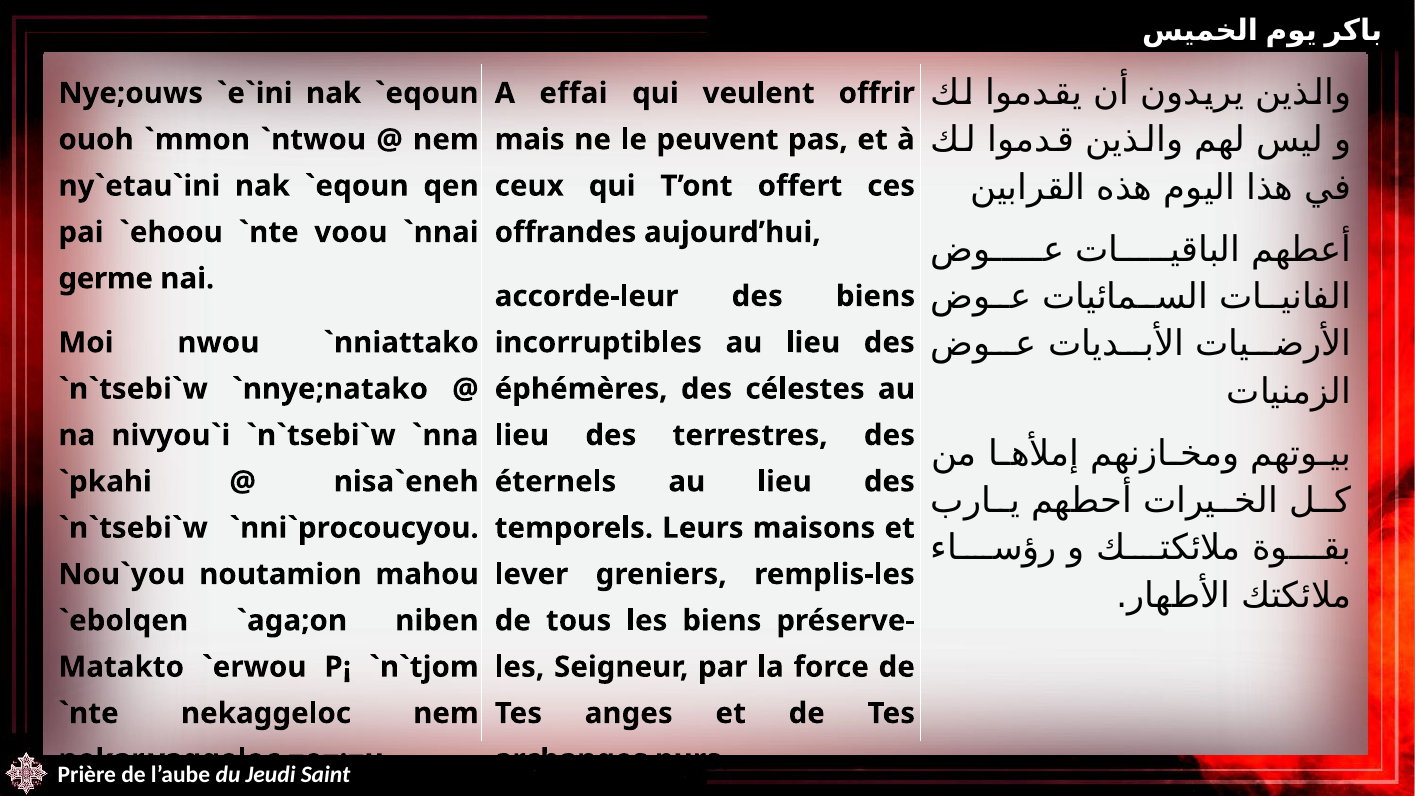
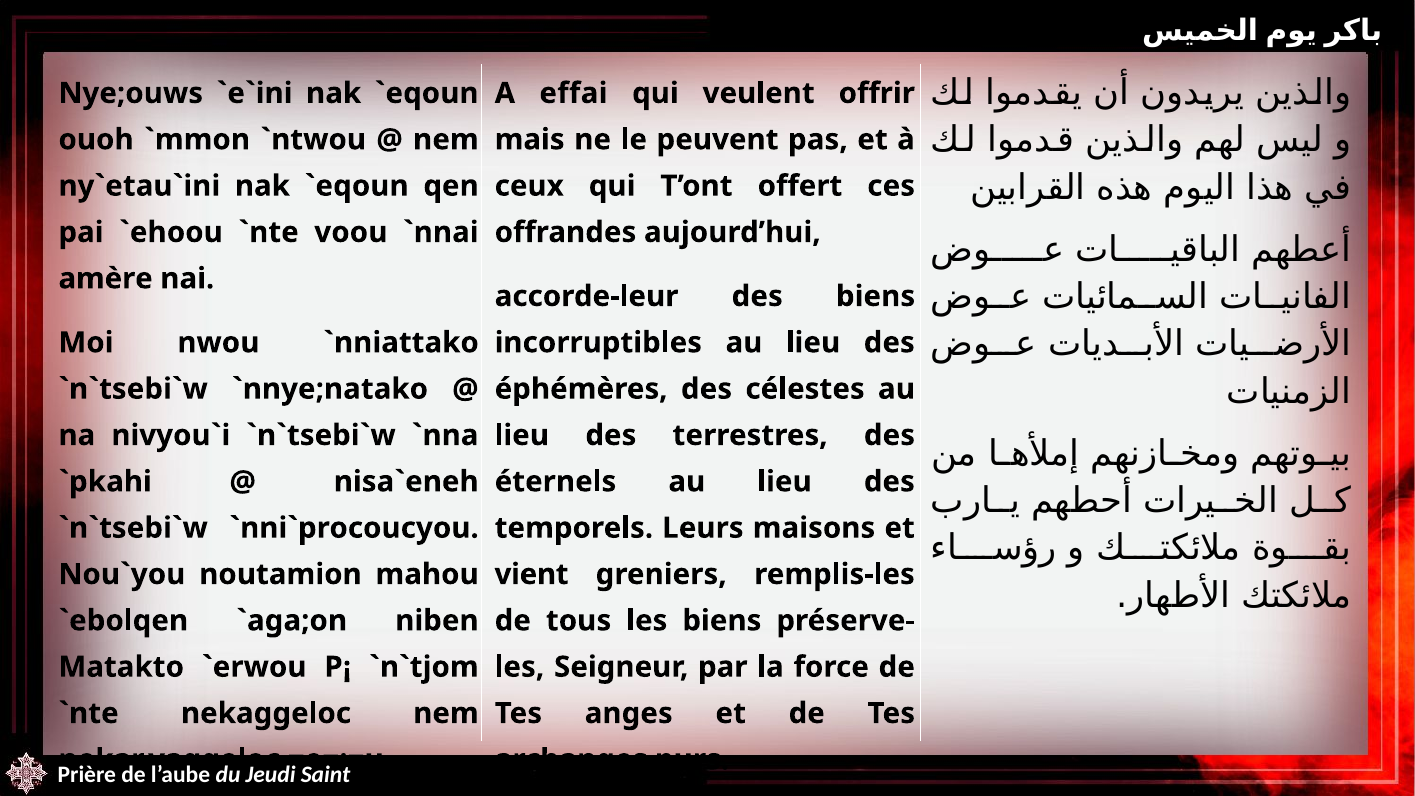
germe: germe -> amère (106, 279)
lever: lever -> vient (532, 574)
